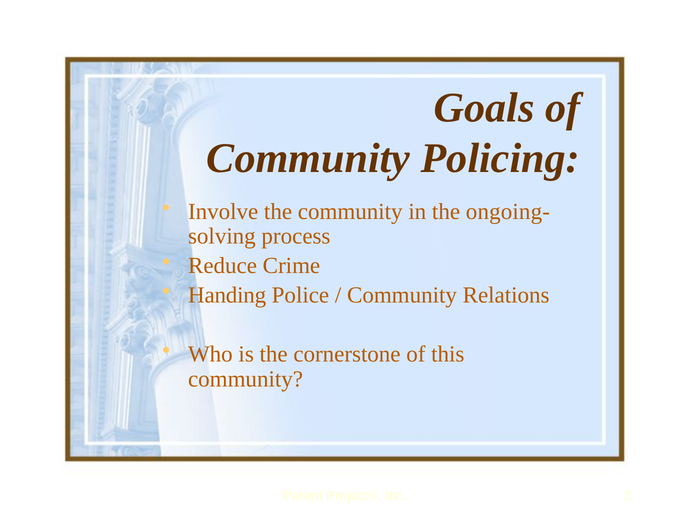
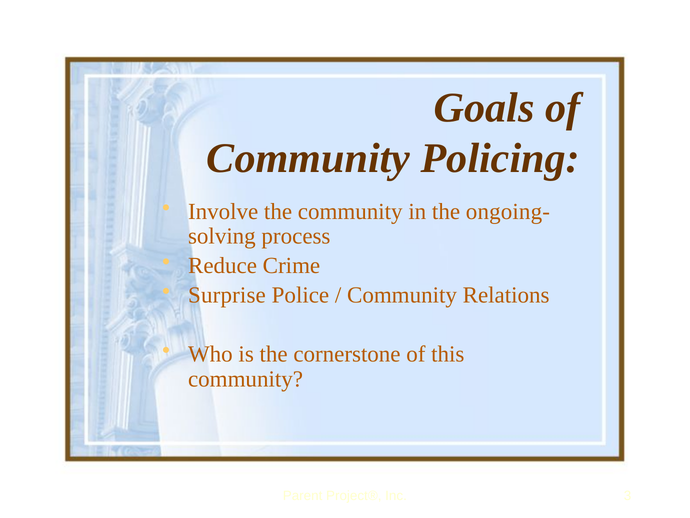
Handing: Handing -> Surprise (227, 295)
